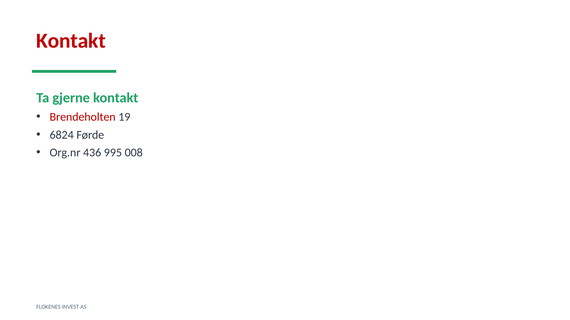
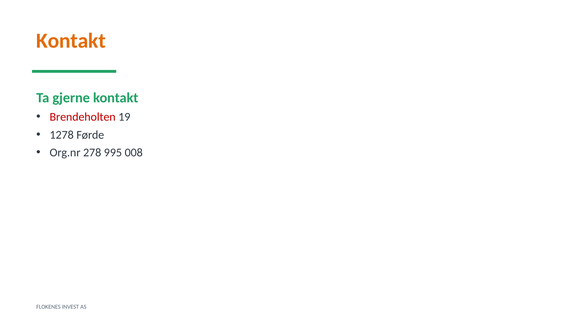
Kontakt colour: red -> orange (71, 41)
6824: 6824 -> 1278 (62, 135)
436: 436 -> 278 (92, 153)
